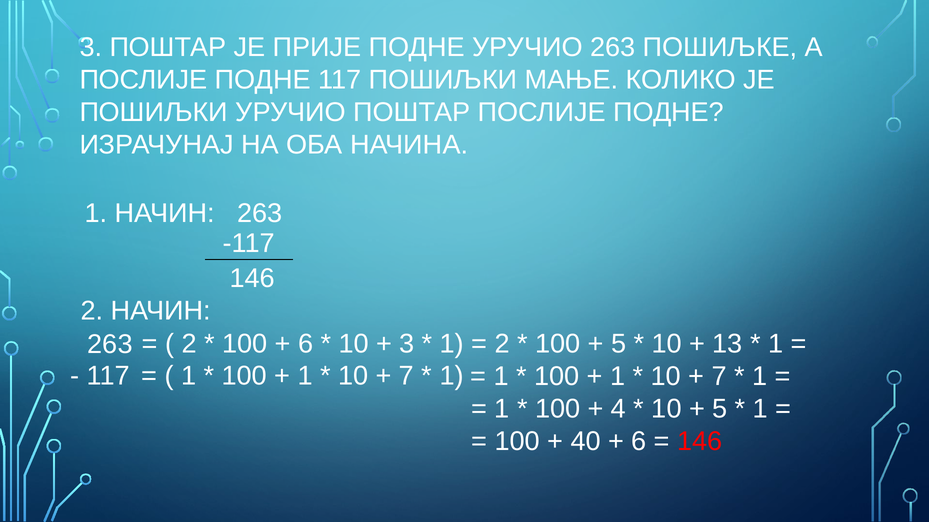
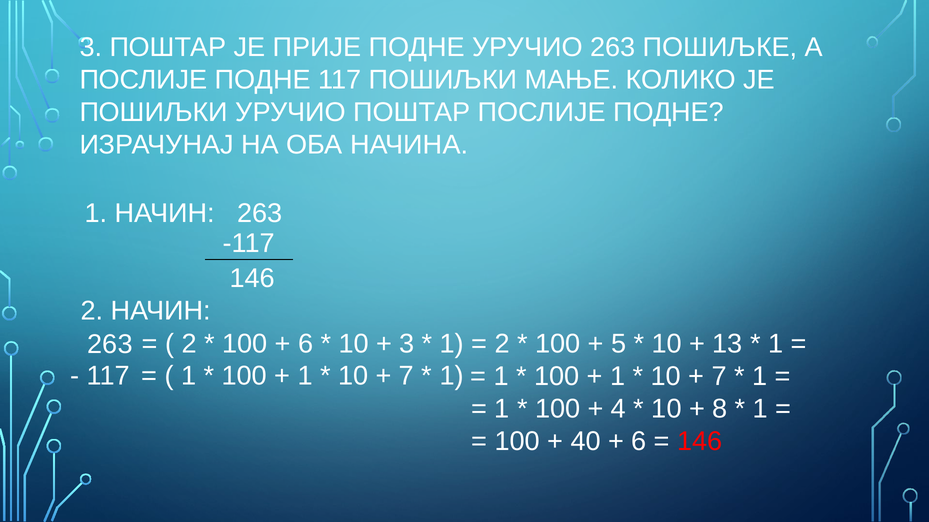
5: 5 -> 8 (720, 409)
